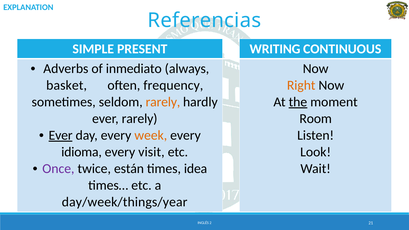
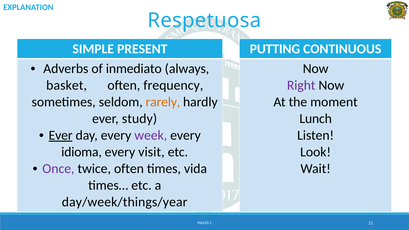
Referencias: Referencias -> Respetuosa (204, 21)
WRITING: WRITING -> PUTTING (275, 49)
Right colour: orange -> purple (301, 85)
the underline: present -> none (298, 102)
ever rarely: rarely -> study (139, 119)
Room: Room -> Lunch (316, 119)
week colour: orange -> purple (151, 135)
twice están: están -> often (129, 169)
idea: idea -> vida (196, 169)
